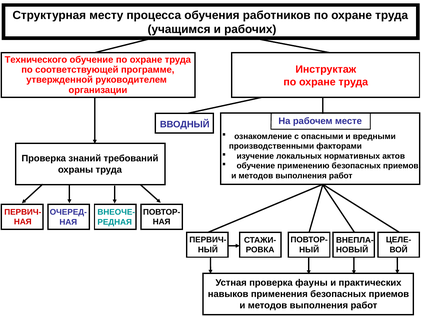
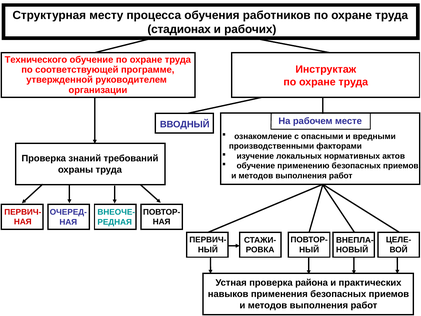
учащимся: учащимся -> стадионах (179, 29)
фауны: фауны -> района (312, 283)
